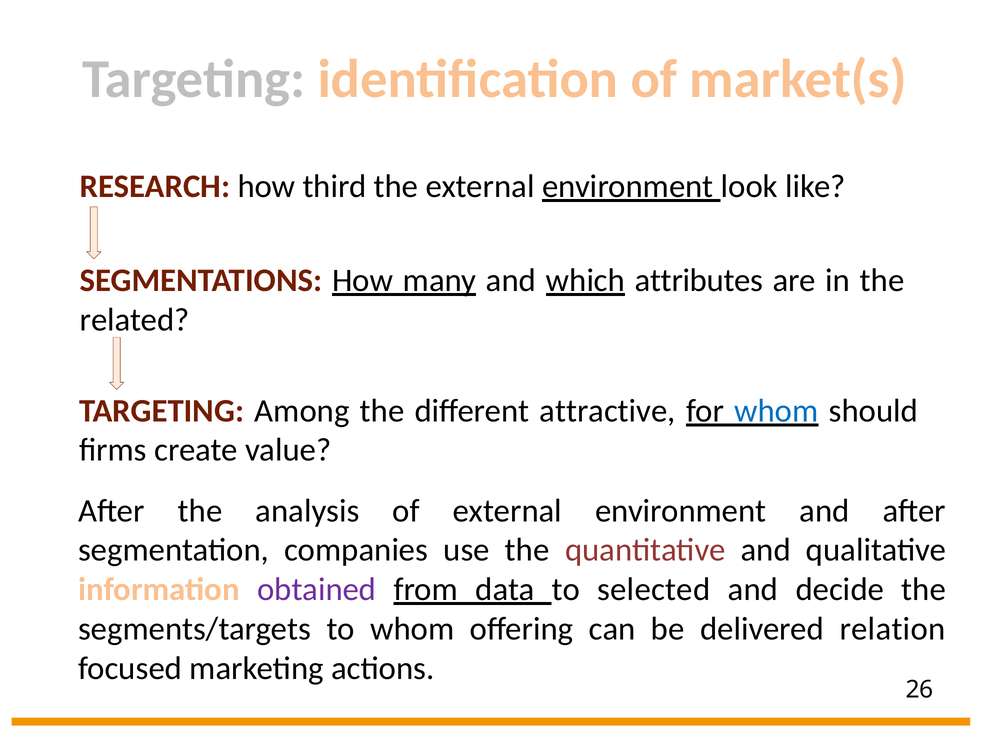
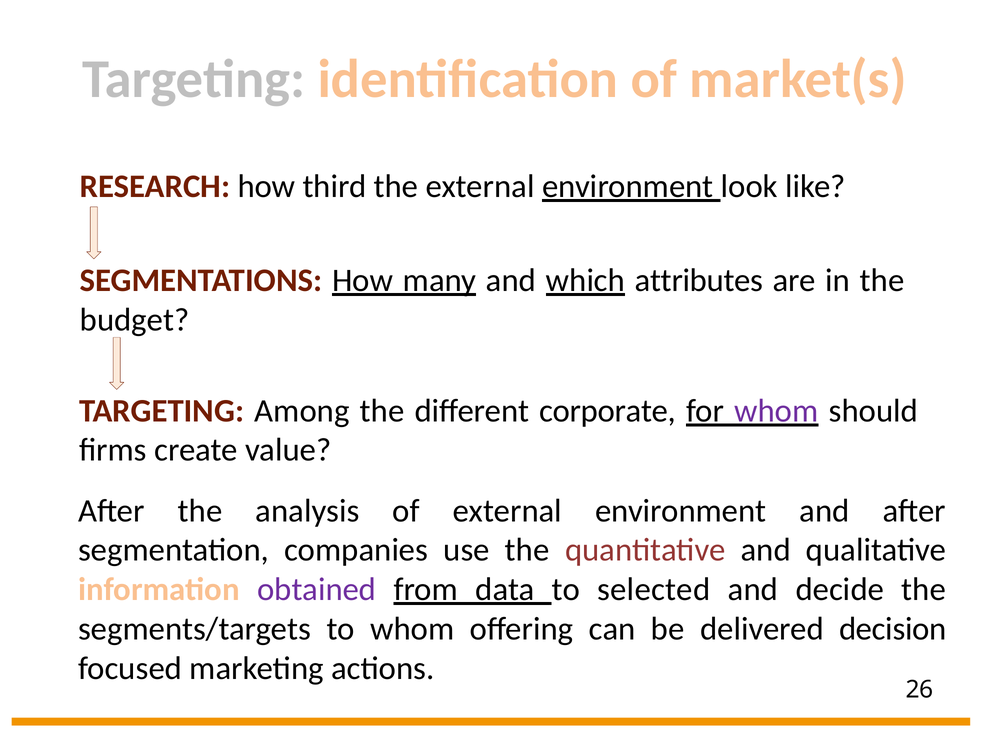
related: related -> budget (135, 320)
attractive: attractive -> corporate (608, 411)
whom colour: blue -> purple (776, 411)
relation: relation -> decision (893, 629)
